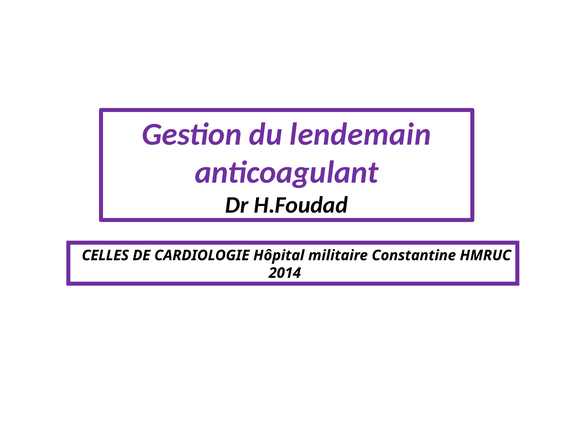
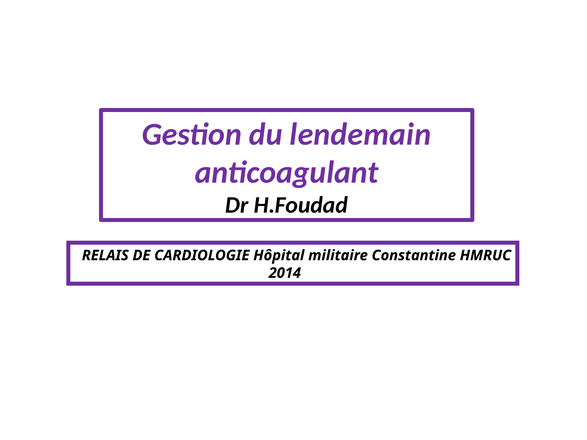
CELLES: CELLES -> RELAIS (105, 256)
